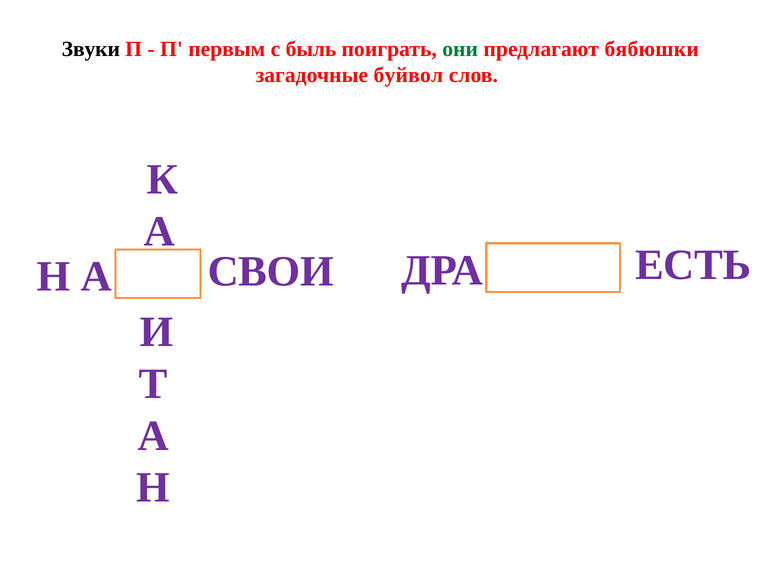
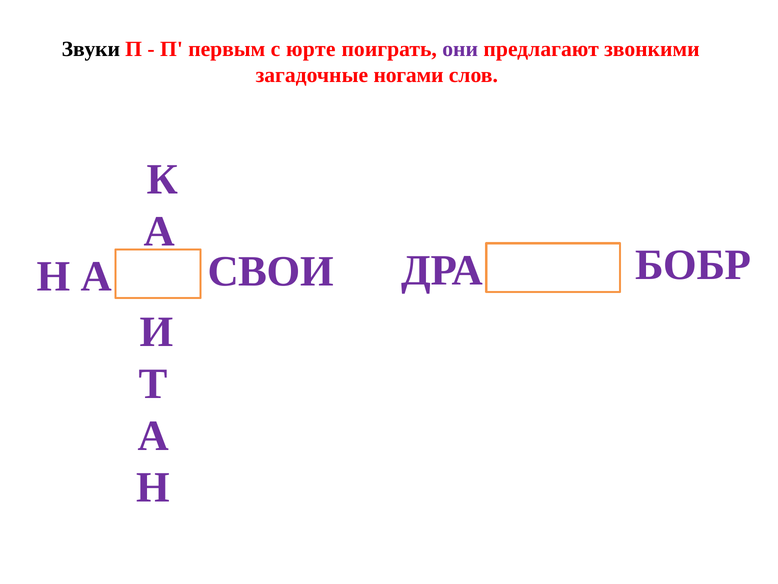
быль: быль -> юрте (311, 49)
они colour: green -> purple (460, 49)
бябюшки: бябюшки -> звонкими (652, 49)
буйвол: буйвол -> ногами (409, 75)
ЕСТЬ: ЕСТЬ -> БОБР (693, 265)
